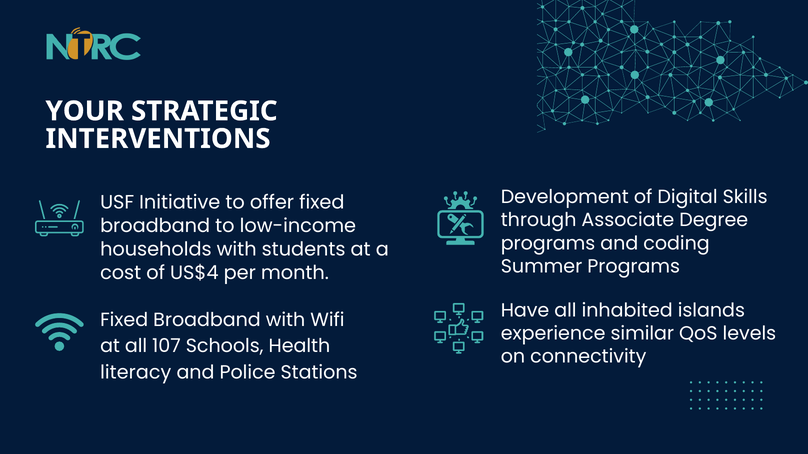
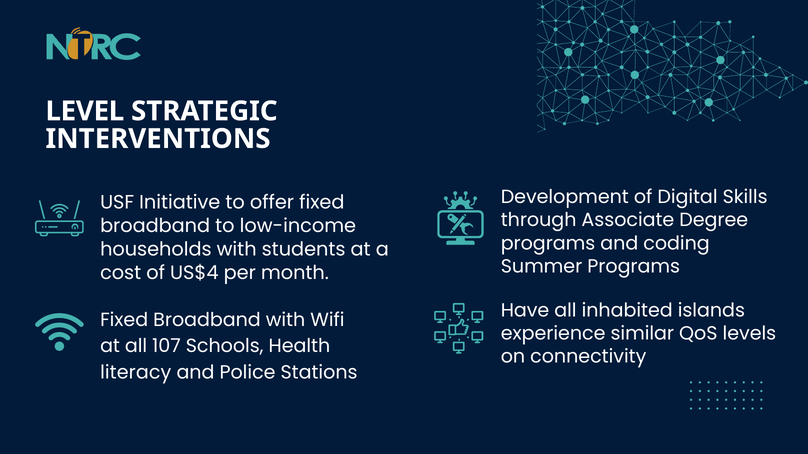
YOUR: YOUR -> LEVEL (85, 111)
